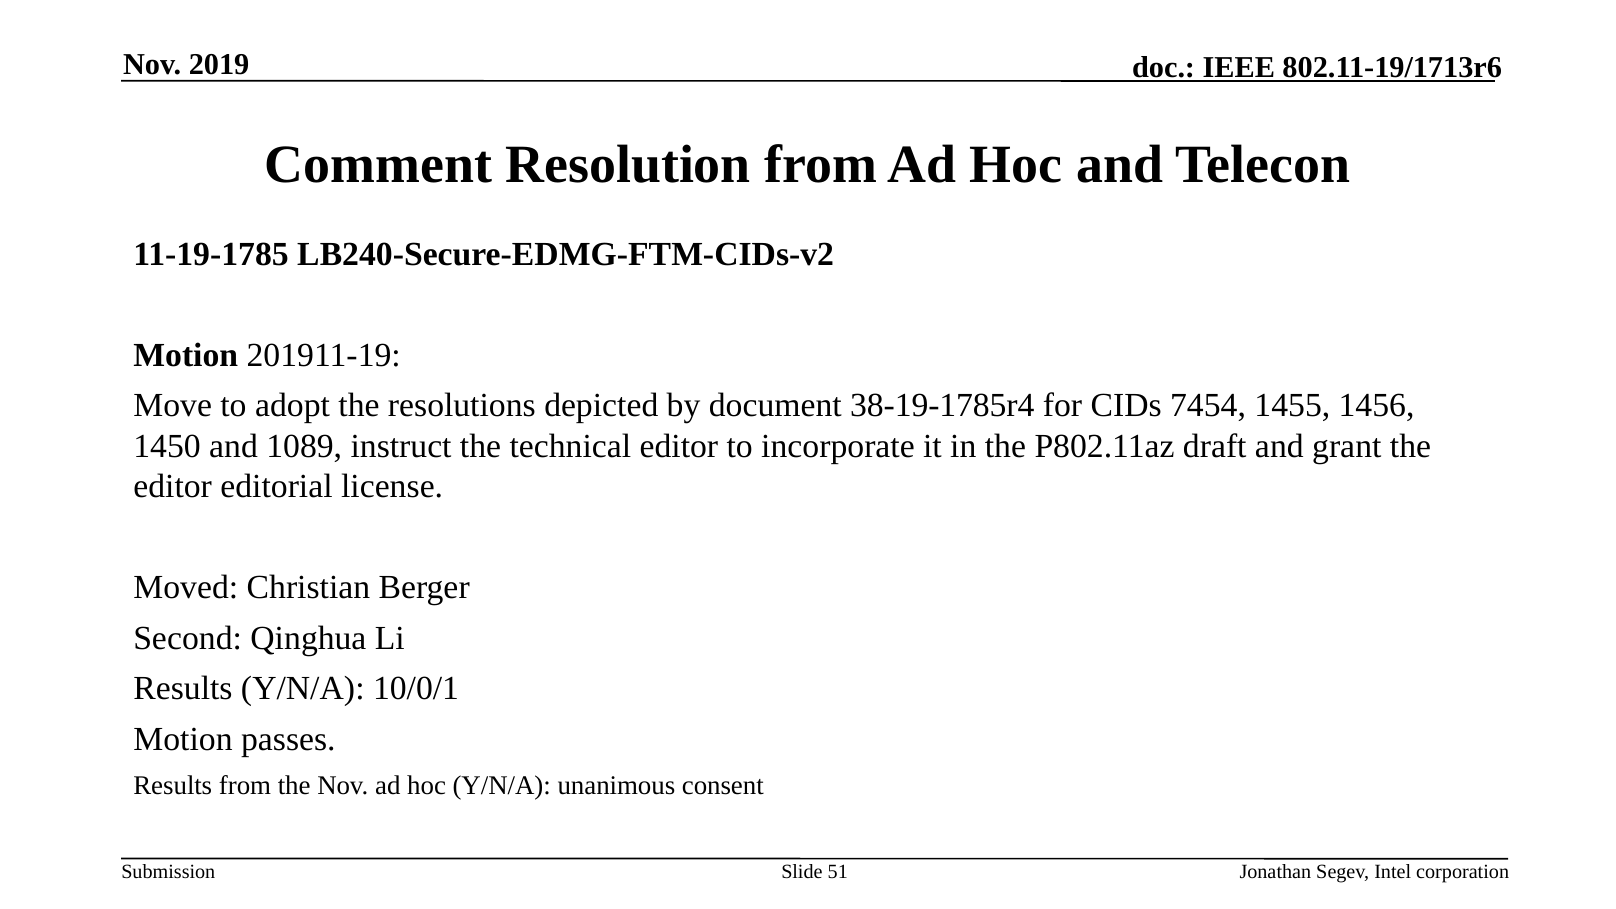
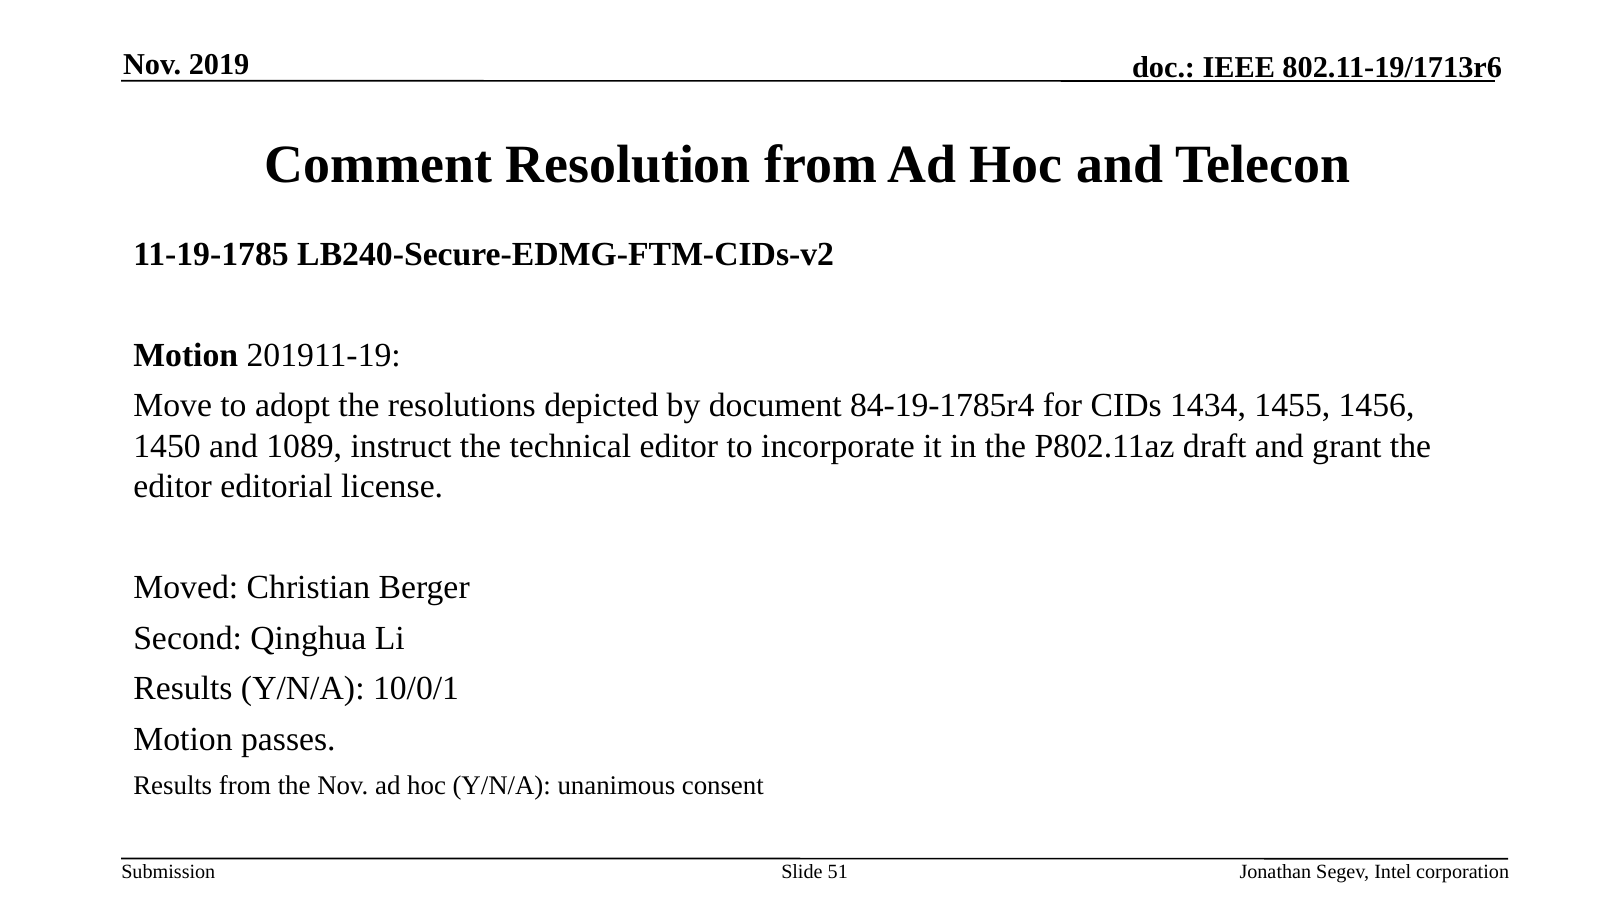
38-19-1785r4: 38-19-1785r4 -> 84-19-1785r4 (942, 406)
7454: 7454 -> 1434 (1208, 406)
